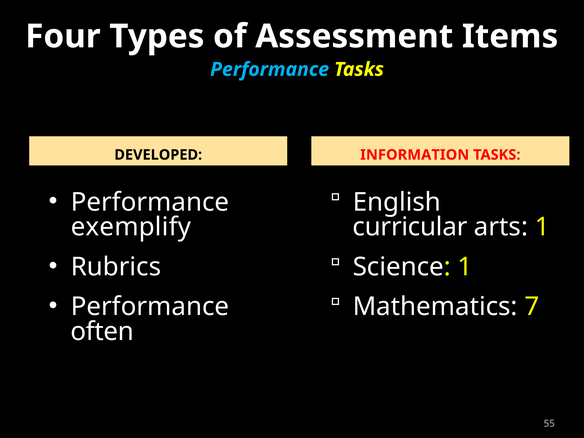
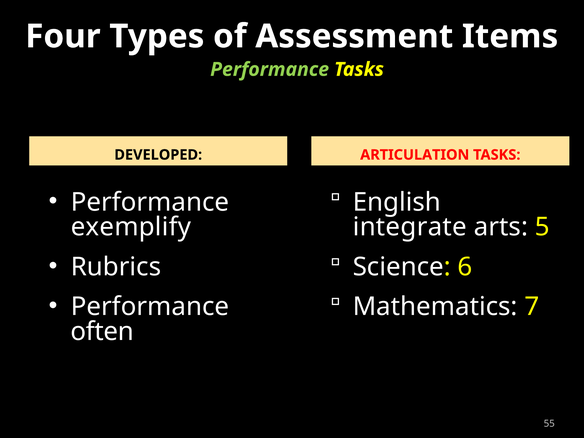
Performance colour: light blue -> light green (270, 69)
INFORMATION: INFORMATION -> ARTICULATION (415, 155)
curricular: curricular -> integrate (410, 227)
arts 1: 1 -> 5 (542, 227)
Science 1: 1 -> 6 (465, 267)
